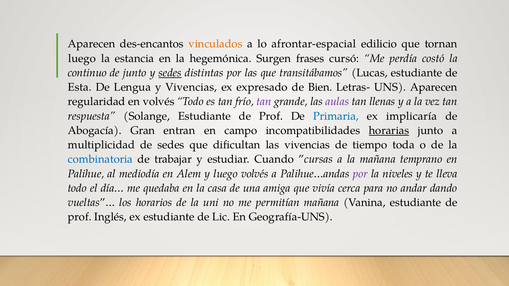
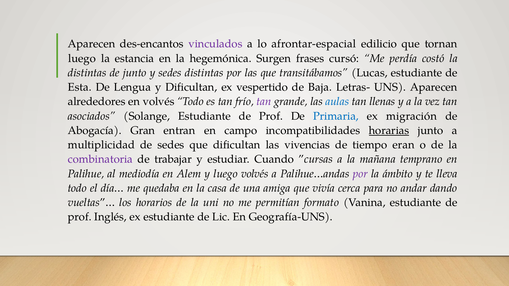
vinculados colour: orange -> purple (215, 44)
continuo: continuo -> distintas (87, 73)
sedes underline: present -> none (170, 73)
y Vivencias: Vivencias -> Dificultan (191, 87)
expresado: expresado -> vespertido (262, 87)
Bien: Bien -> Baja (320, 87)
regularidad: regularidad -> alrededores (97, 102)
aulas colour: purple -> blue (337, 102)
respuesta: respuesta -> asociados (92, 116)
implicaría: implicaría -> migración (412, 116)
toda: toda -> eran (403, 145)
combinatoria colour: blue -> purple (100, 159)
niveles: niveles -> ámbito (398, 174)
permitían mañana: mañana -> formato (322, 203)
